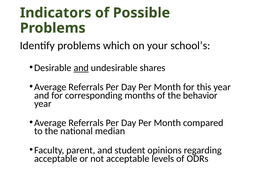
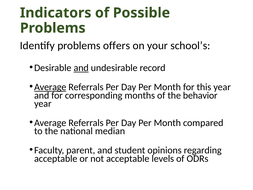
which: which -> offers (117, 45)
shares: shares -> record (153, 68)
Average underline: none -> present (50, 87)
